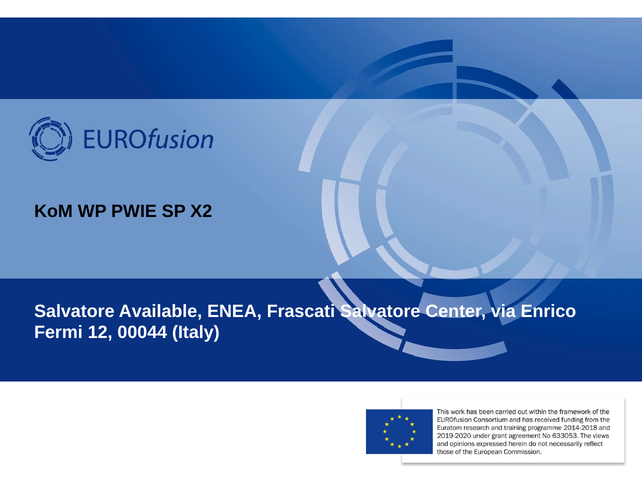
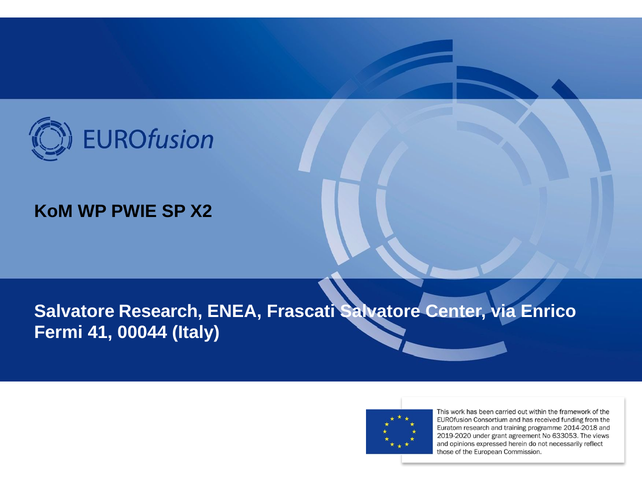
Available: Available -> Research (161, 312)
12: 12 -> 41 (100, 333)
